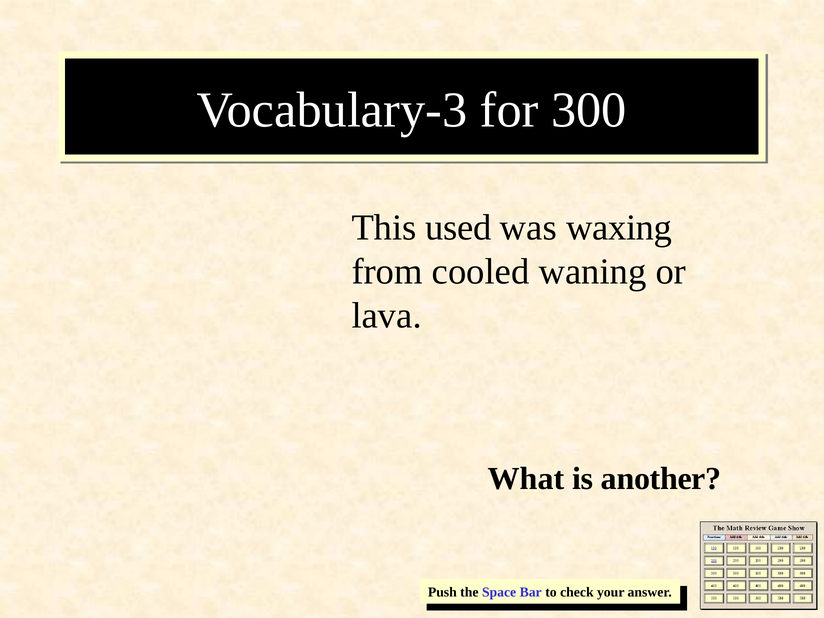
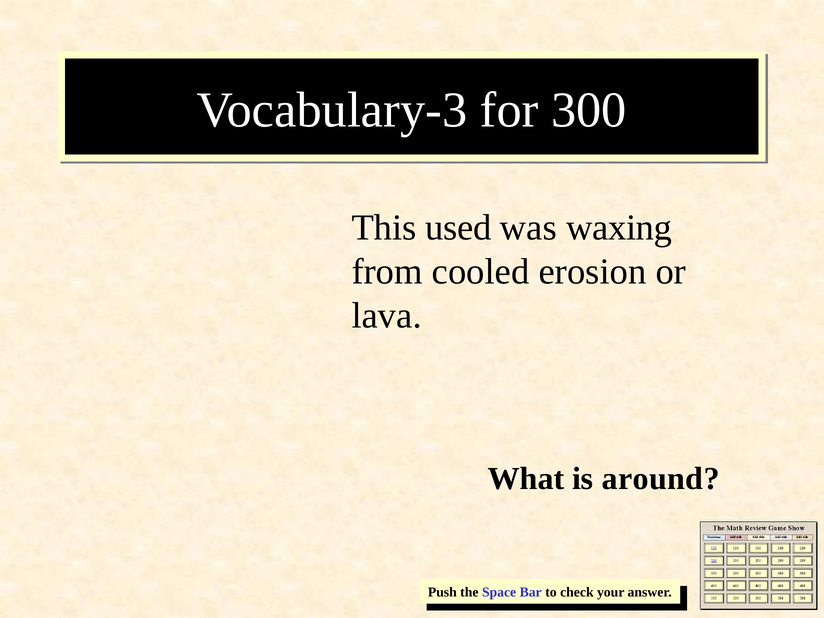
waning: waning -> erosion (593, 272)
another: another -> around (661, 479)
